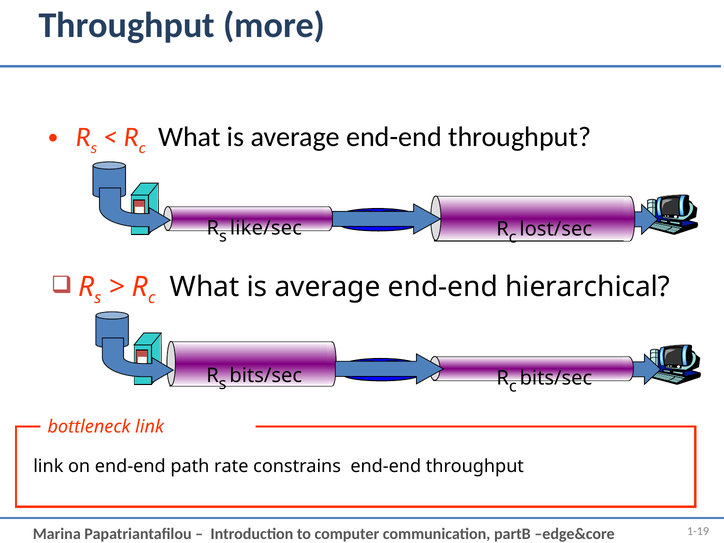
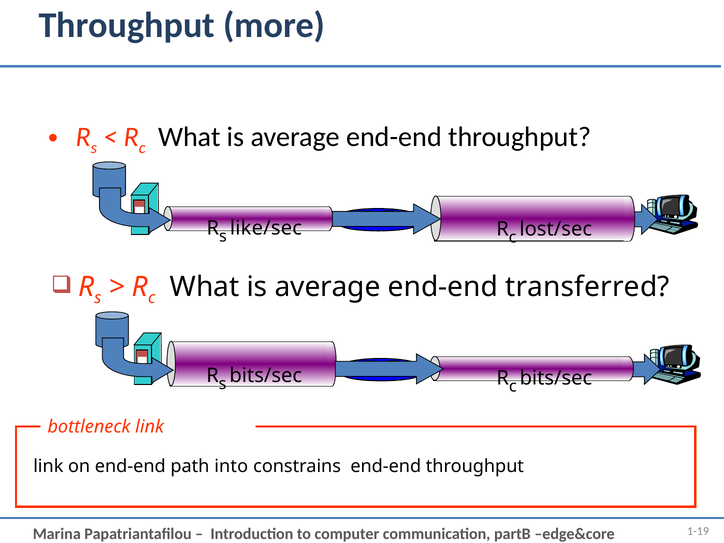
hierarchical: hierarchical -> transferred (587, 287)
rate: rate -> into (231, 466)
